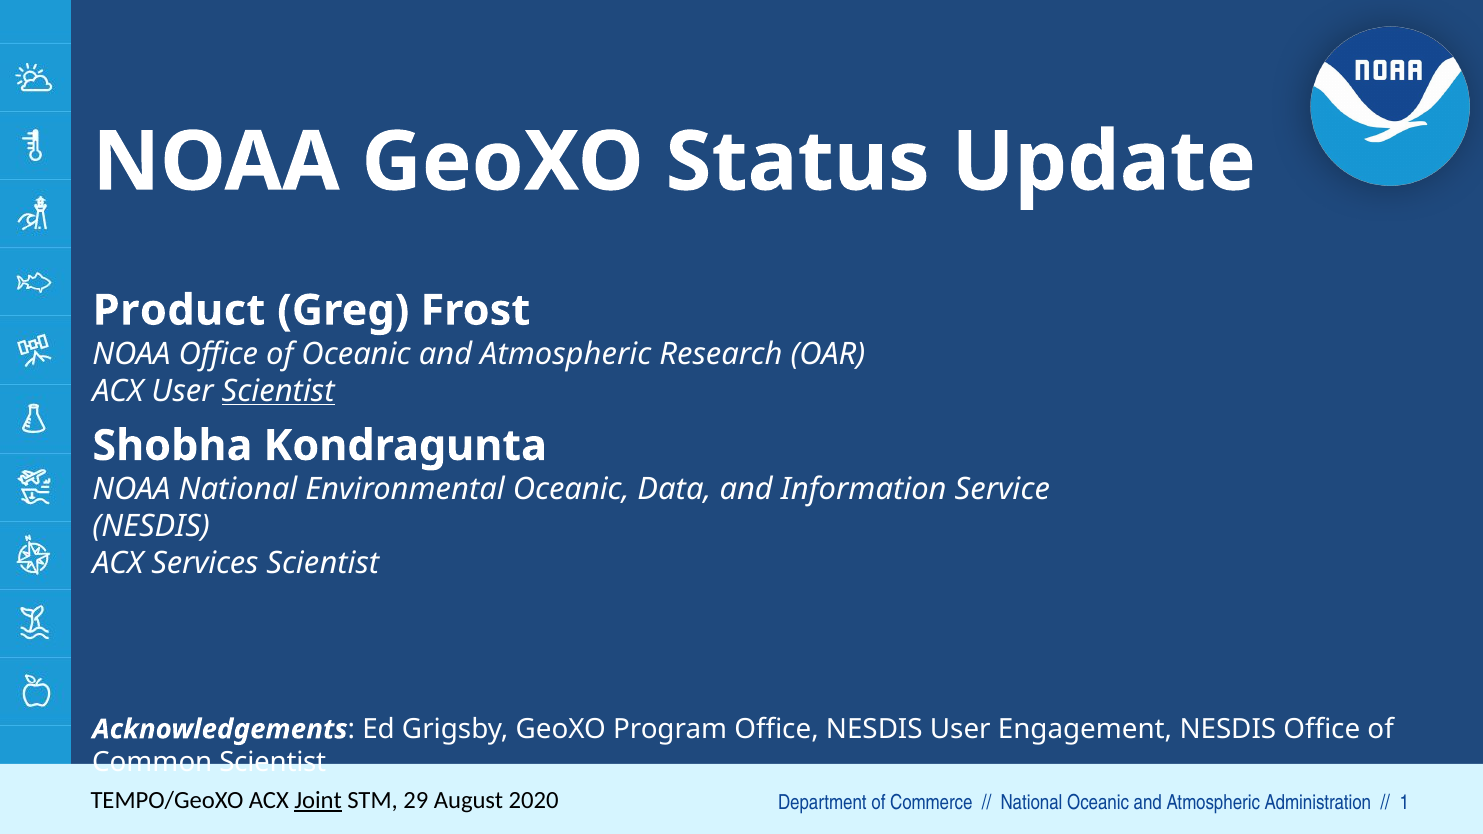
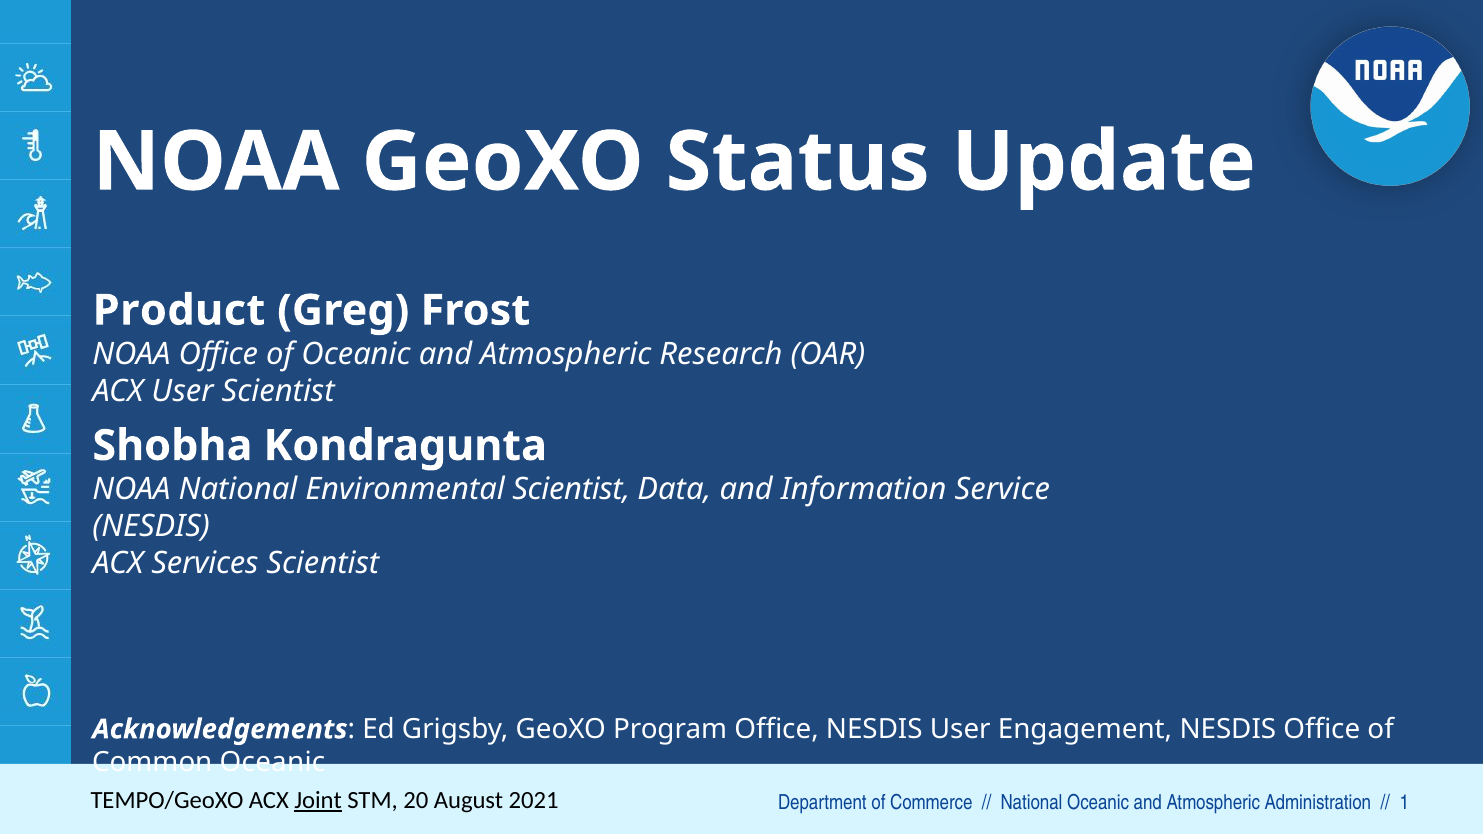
Scientist underline: present -> none (278, 391)
Environmental Oceanic: Oceanic -> Scientist (571, 490)
Common Scientist: Scientist -> Oceanic (272, 763)
29: 29 -> 20 (416, 801)
2020: 2020 -> 2021 (534, 801)
